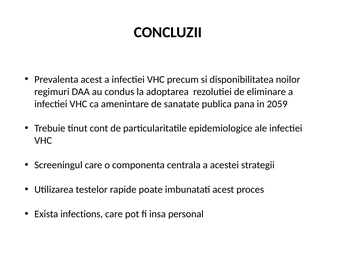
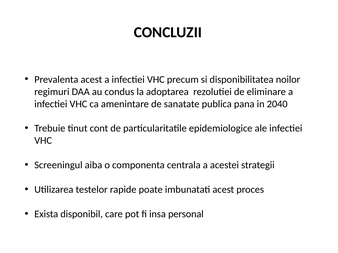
2059: 2059 -> 2040 (277, 104)
Screeningul care: care -> aiba (94, 165)
infections: infections -> disponibil (82, 214)
